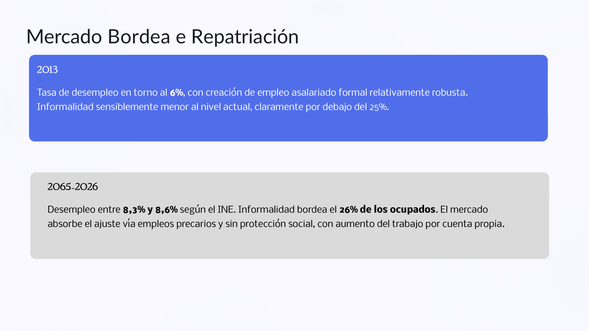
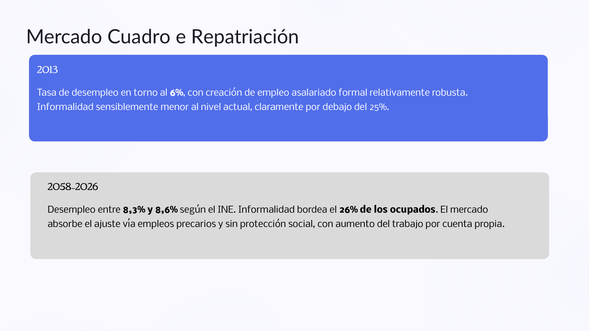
Mercado Bordea: Bordea -> Cuadro (139, 37)
2065–2026: 2065–2026 -> 2058–2026 (73, 187)
